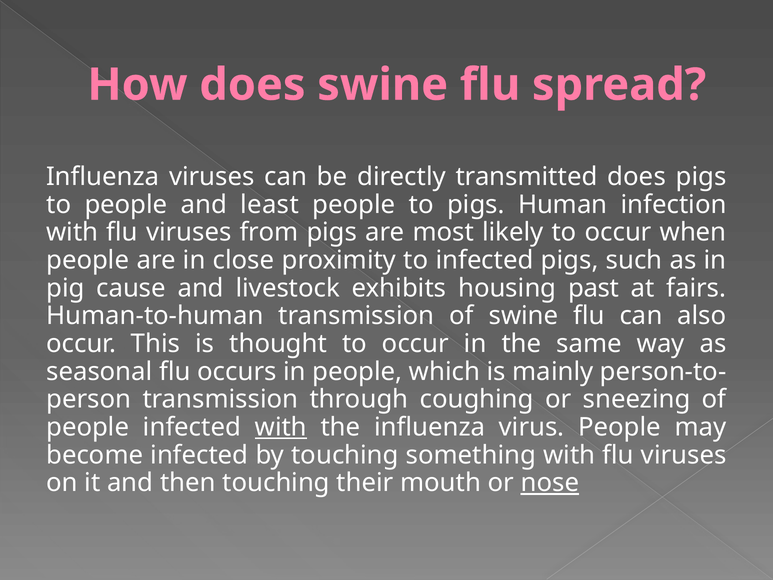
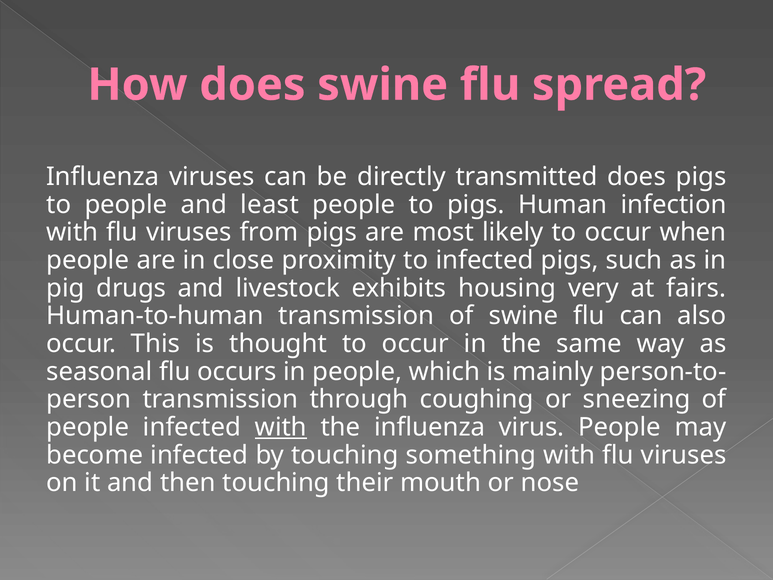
cause: cause -> drugs (131, 288)
past: past -> very (594, 288)
nose underline: present -> none (550, 483)
